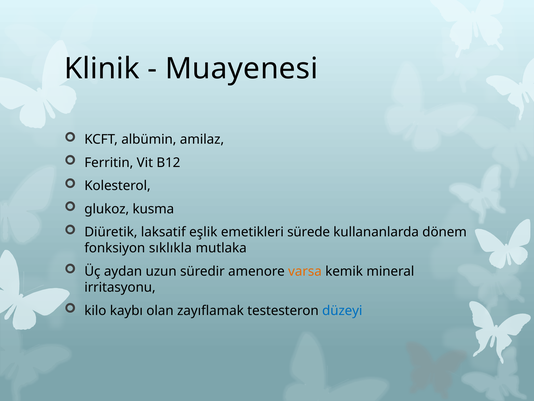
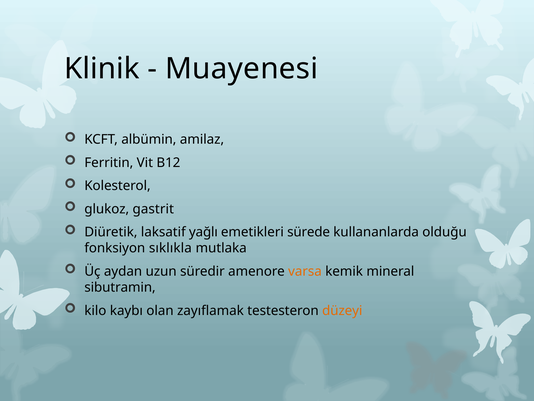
kusma: kusma -> gastrit (153, 209)
eşlik: eşlik -> yağlı (203, 232)
dönem: dönem -> olduğu (445, 232)
irritasyonu: irritasyonu -> sibutramin (120, 287)
düzeyi colour: blue -> orange (342, 310)
